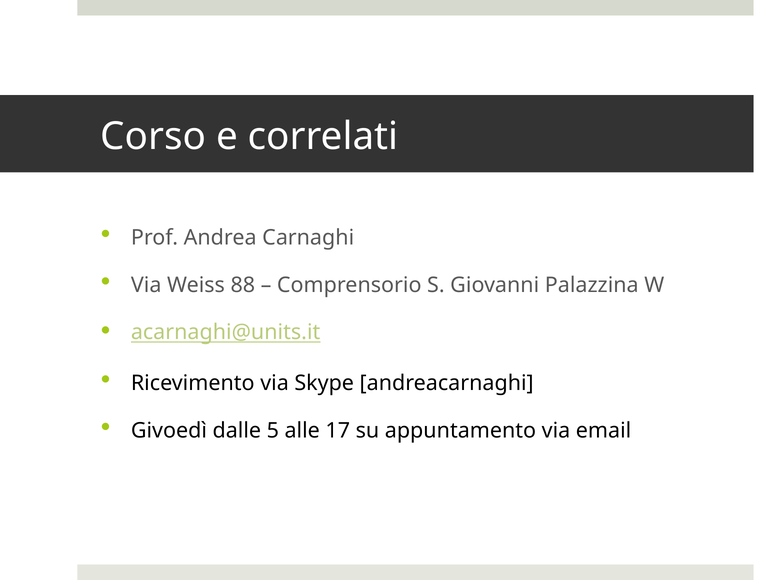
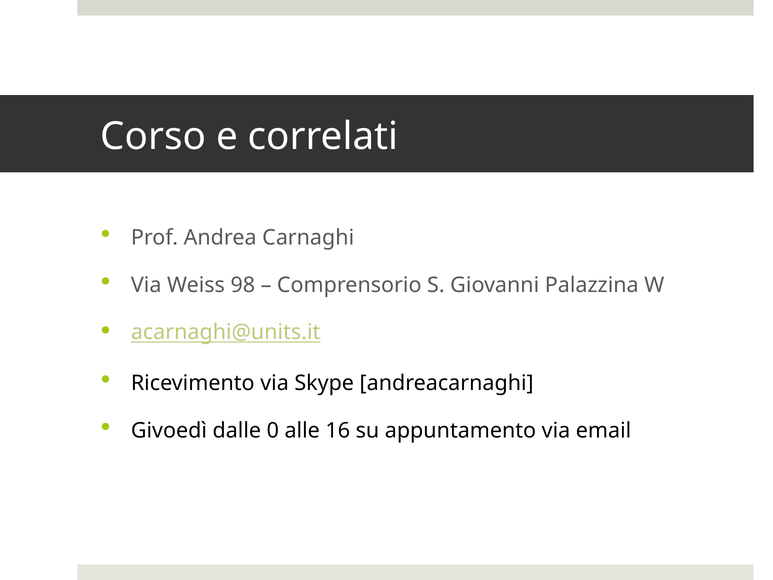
88: 88 -> 98 (243, 285)
5: 5 -> 0 (273, 430)
17: 17 -> 16 (338, 430)
